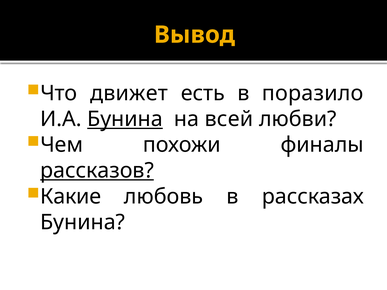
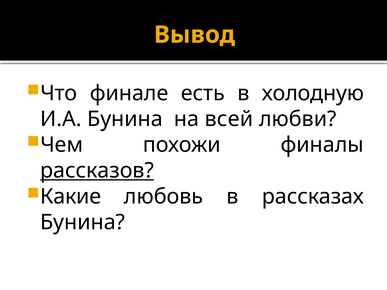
движет: движет -> финале (129, 93)
поразило: поразило -> холодную (313, 93)
Бунина underline: present -> none (125, 119)
